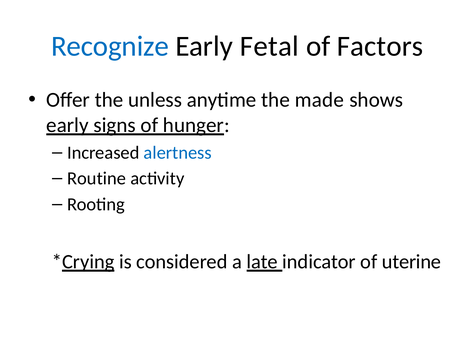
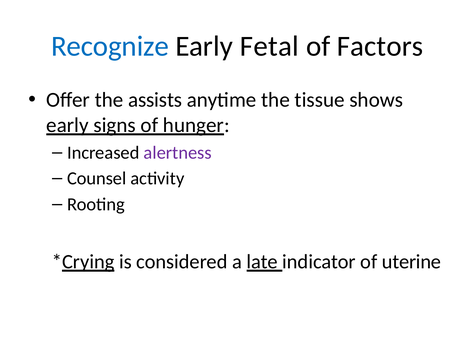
unless: unless -> assists (155, 100)
made: made -> tissue (320, 100)
alertness colour: blue -> purple (178, 152)
Routine: Routine -> Counsel (97, 178)
